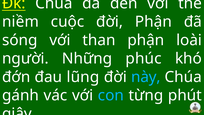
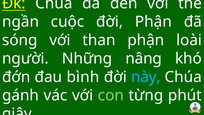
niềm: niềm -> ngần (21, 22)
phúc: phúc -> nâng (144, 58)
lũng: lũng -> bình (83, 77)
con colour: light blue -> light green (111, 95)
